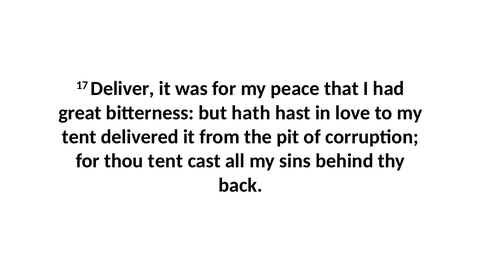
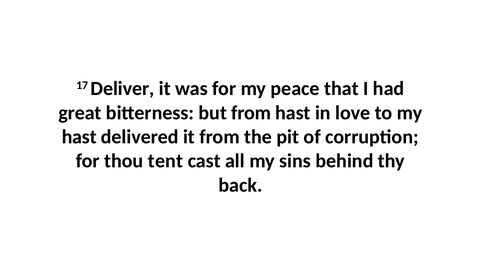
but hath: hath -> from (251, 113)
tent: tent -> hast (79, 137)
